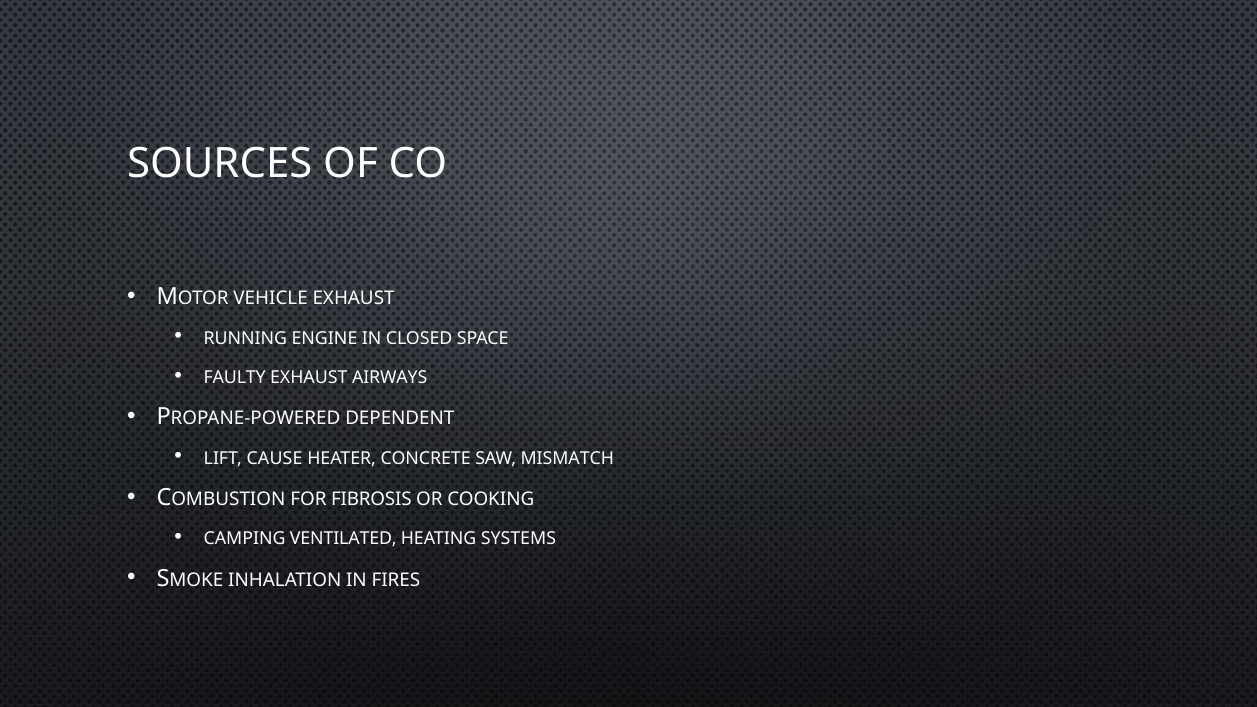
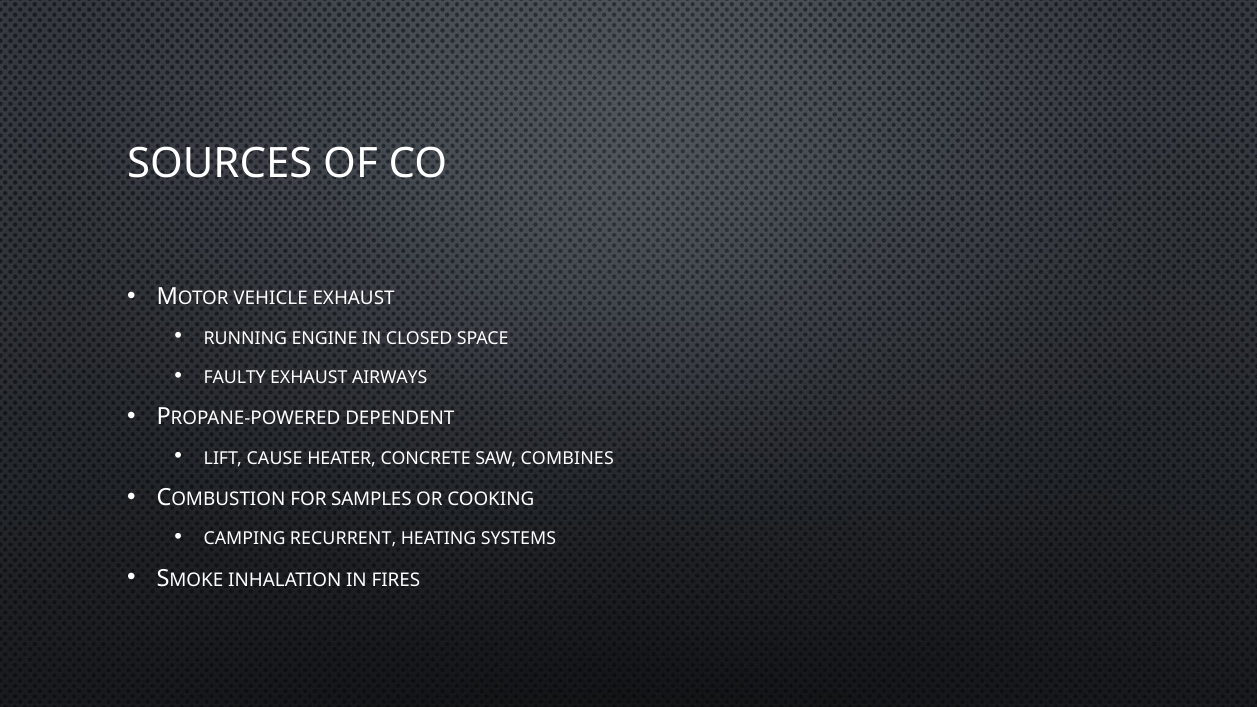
MISMATCH: MISMATCH -> COMBINES (567, 458)
FIBROSIS: FIBROSIS -> SAMPLES (371, 499)
VENTILATED: VENTILATED -> RECURRENT (343, 539)
